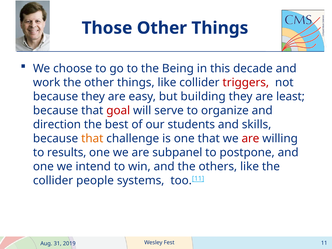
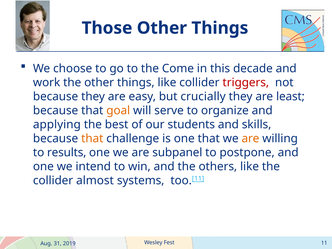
Being: Being -> Come (178, 68)
building: building -> crucially (203, 96)
goal colour: red -> orange (118, 110)
direction: direction -> applying (57, 124)
are colour: red -> orange (250, 138)
people: people -> almost (95, 180)
